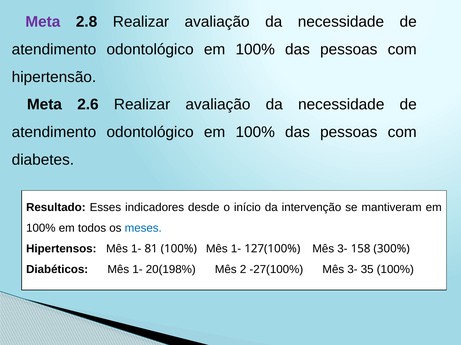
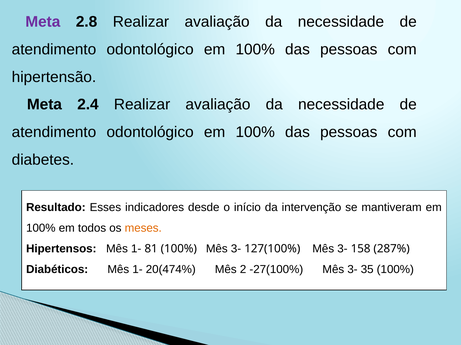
2.6: 2.6 -> 2.4 (88, 105)
meses colour: blue -> orange (143, 229)
100% Mês 1-: 1- -> 3- (236, 249)
300%: 300% -> 287% (392, 249)
20(198%: 20(198% -> 20(474% (171, 270)
